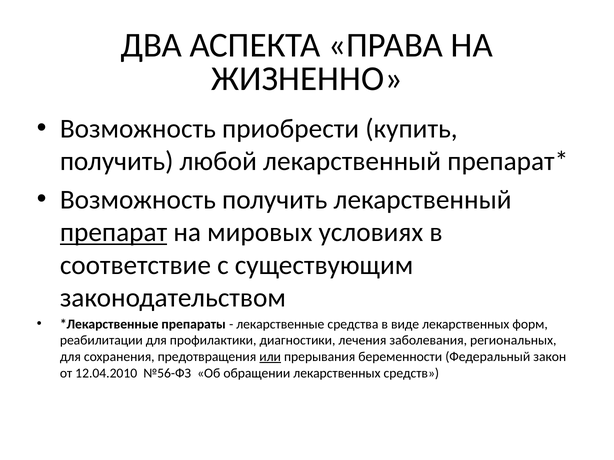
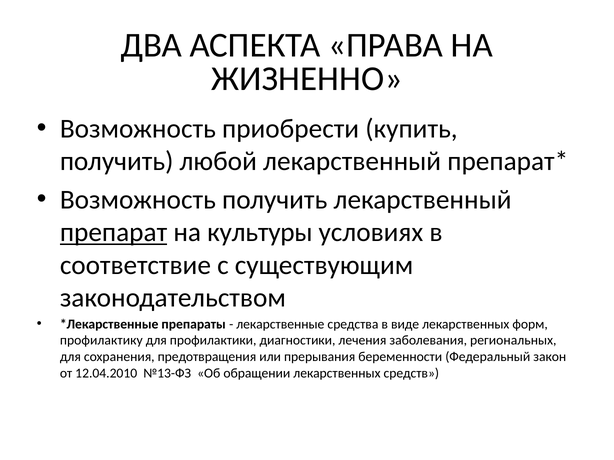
мировых: мировых -> культуры (260, 233)
реабилитации: реабилитации -> профилактику (101, 341)
или underline: present -> none (270, 357)
№56-ФЗ: №56-ФЗ -> №13-ФЗ (167, 374)
